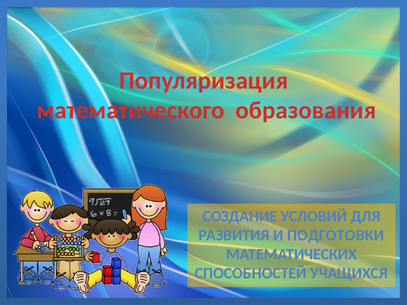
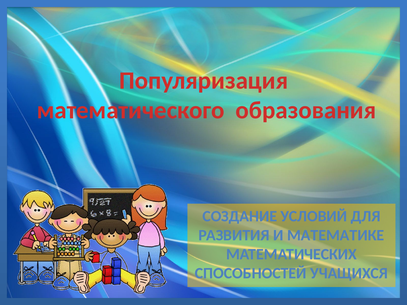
ПОДГОТОВКИ: ПОДГОТОВКИ -> МАТЕМАТИКЕ (336, 236)
